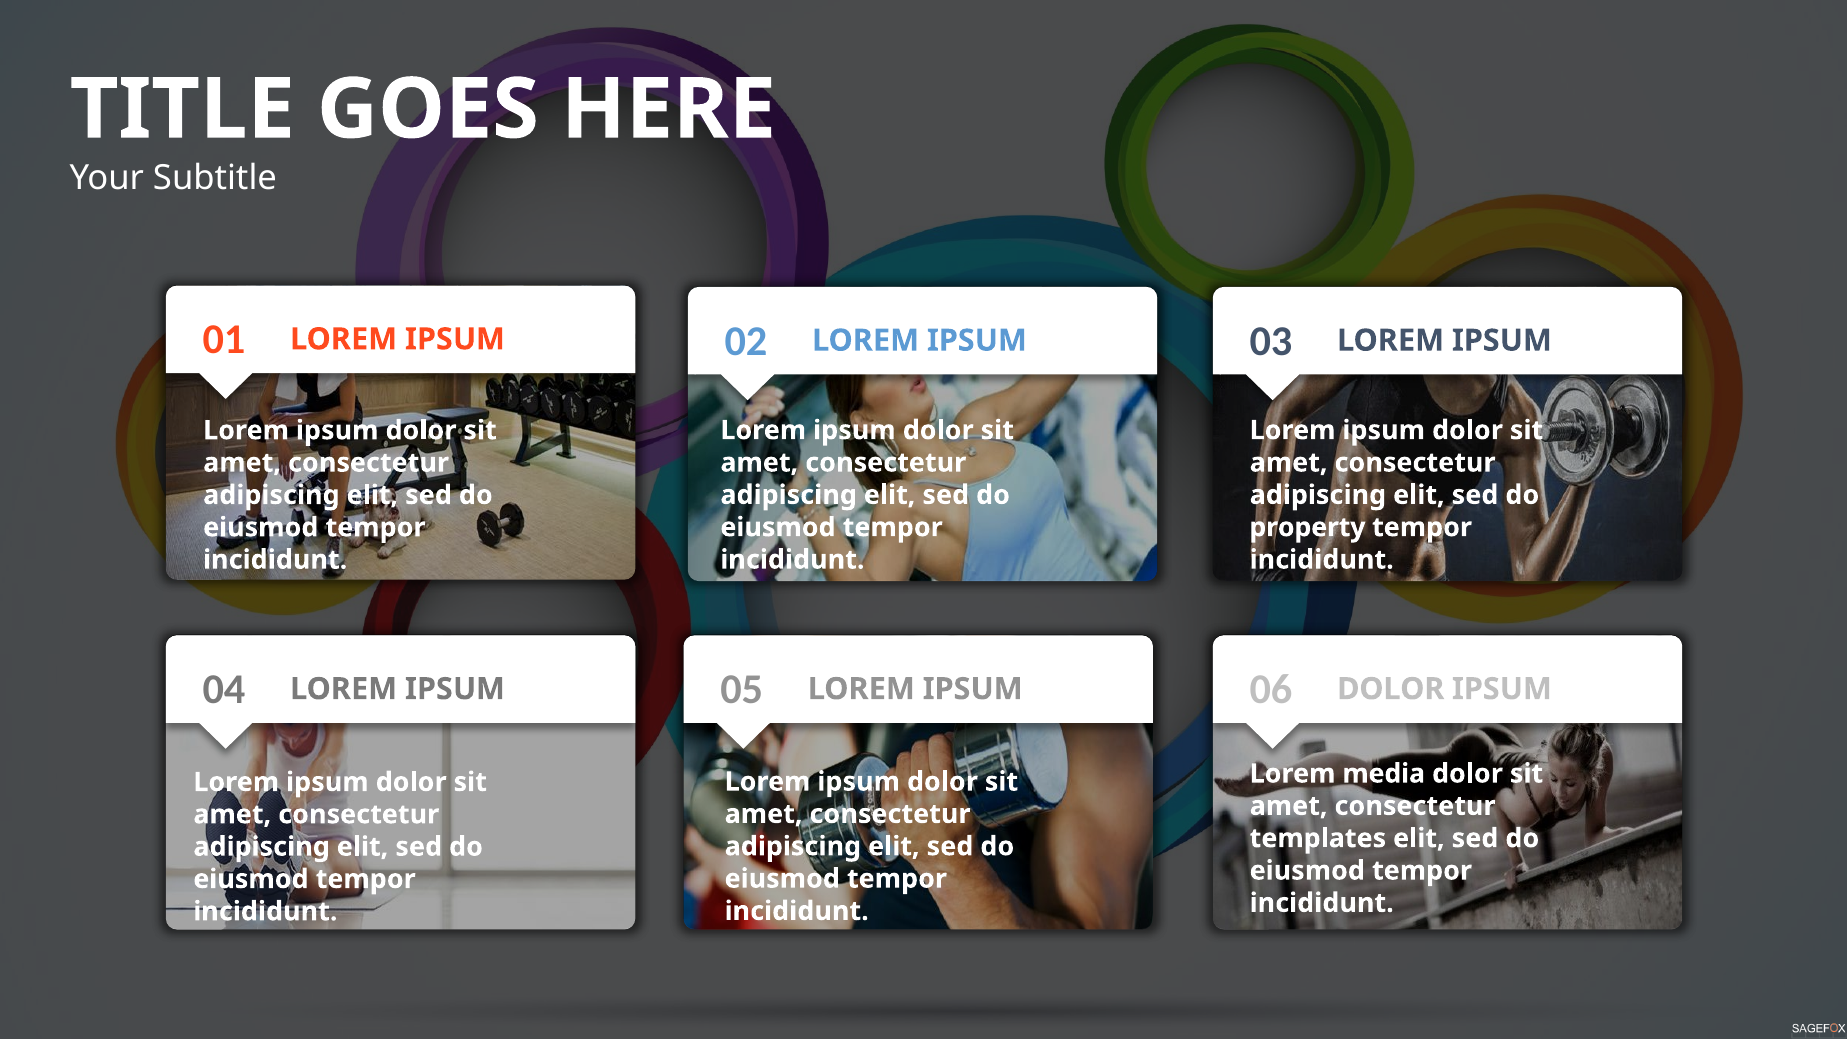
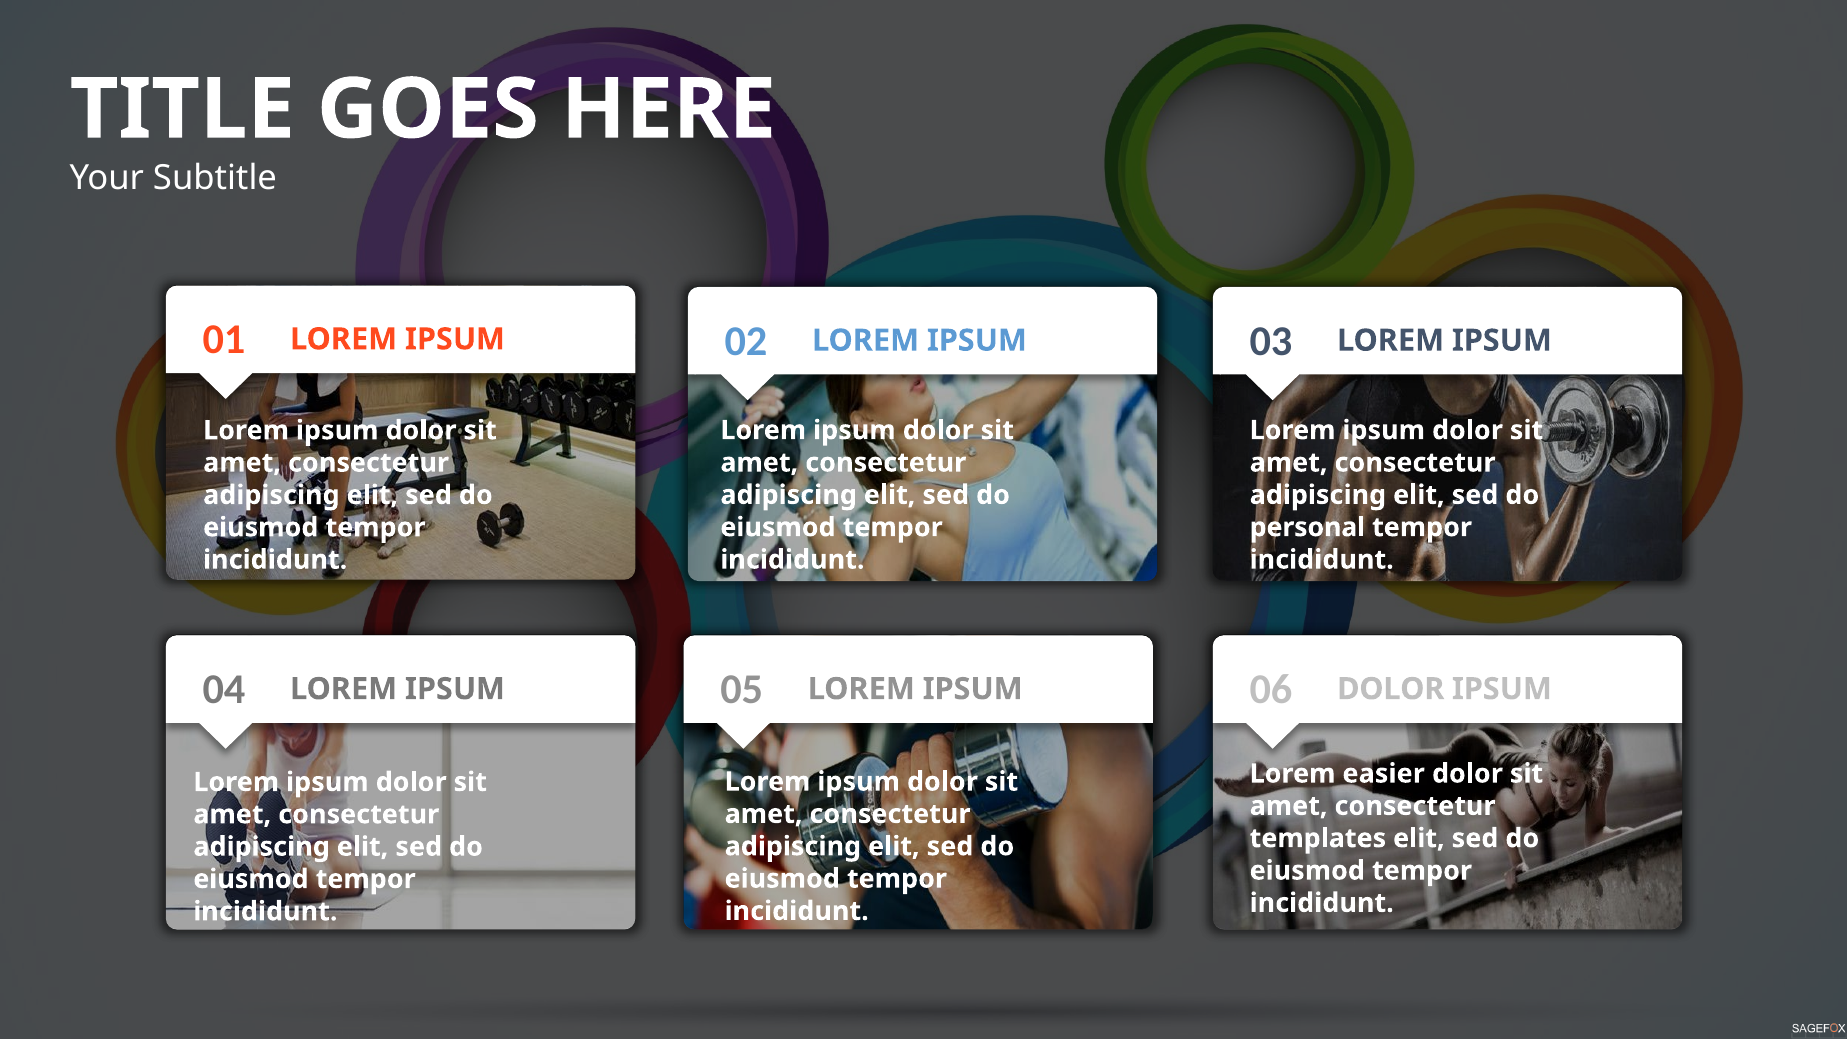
property: property -> personal (1307, 527)
media: media -> easier (1384, 774)
